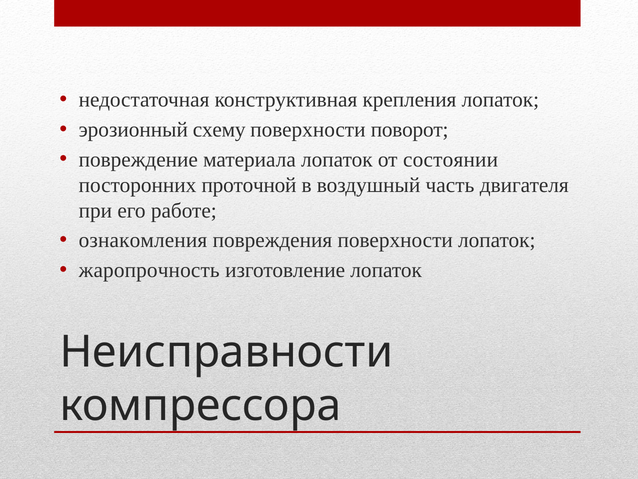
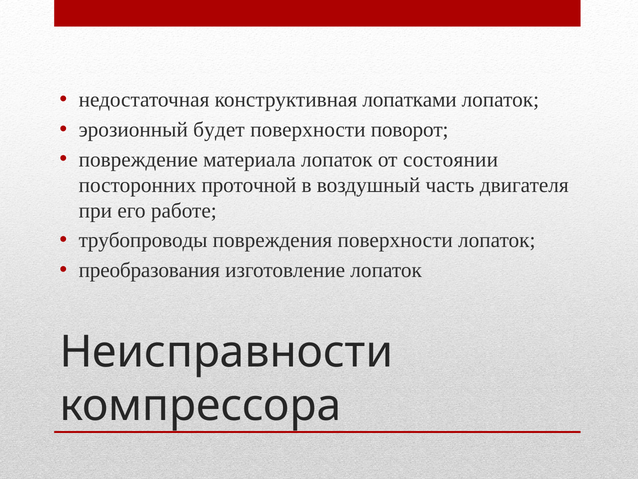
крепления: крепления -> лопатками (410, 100)
схему: схему -> будет (219, 130)
ознакомления: ознакомления -> трубопроводы (143, 240)
жаропрочность: жаропрочность -> преобразования (149, 270)
